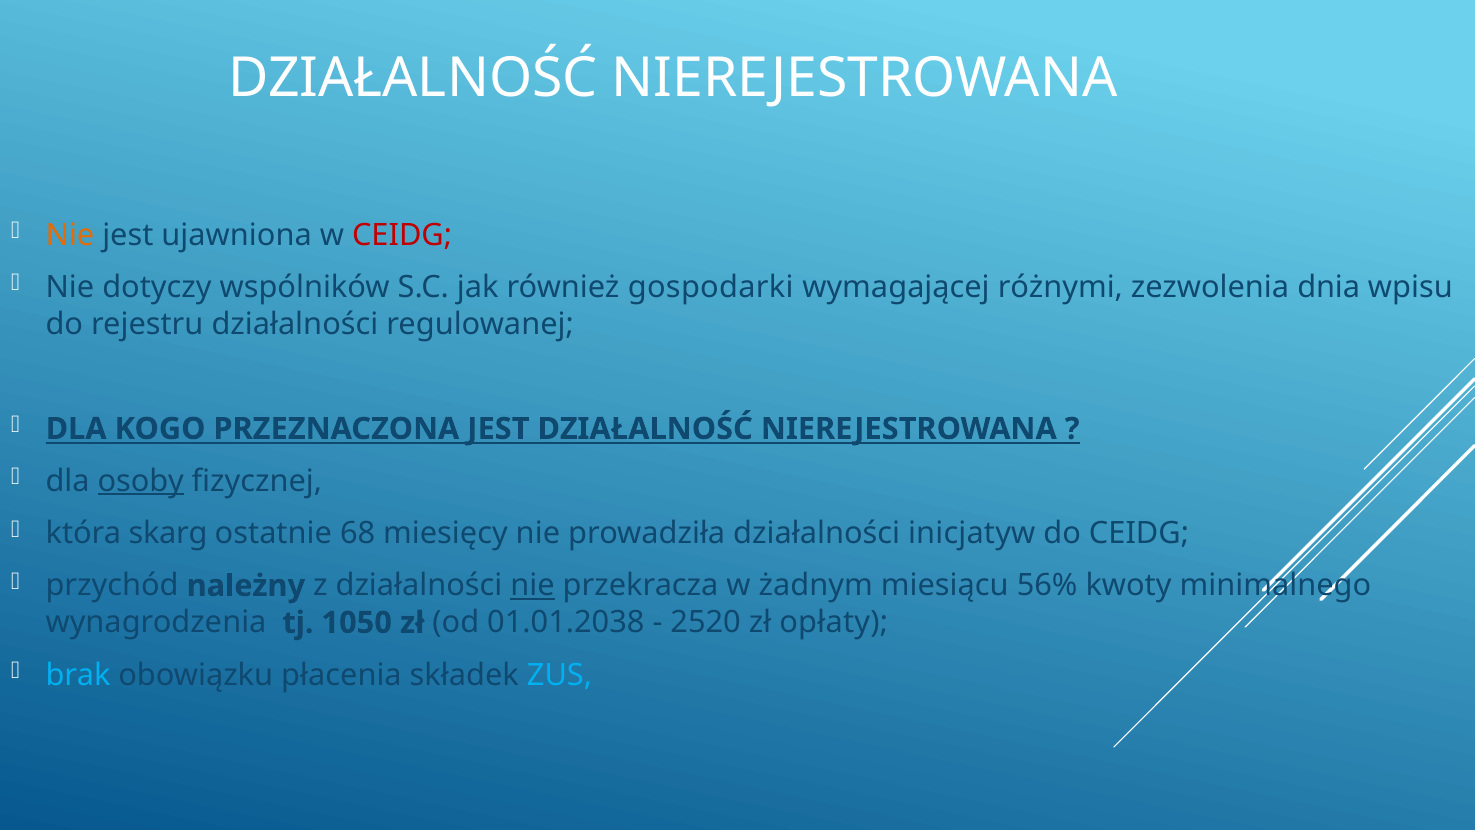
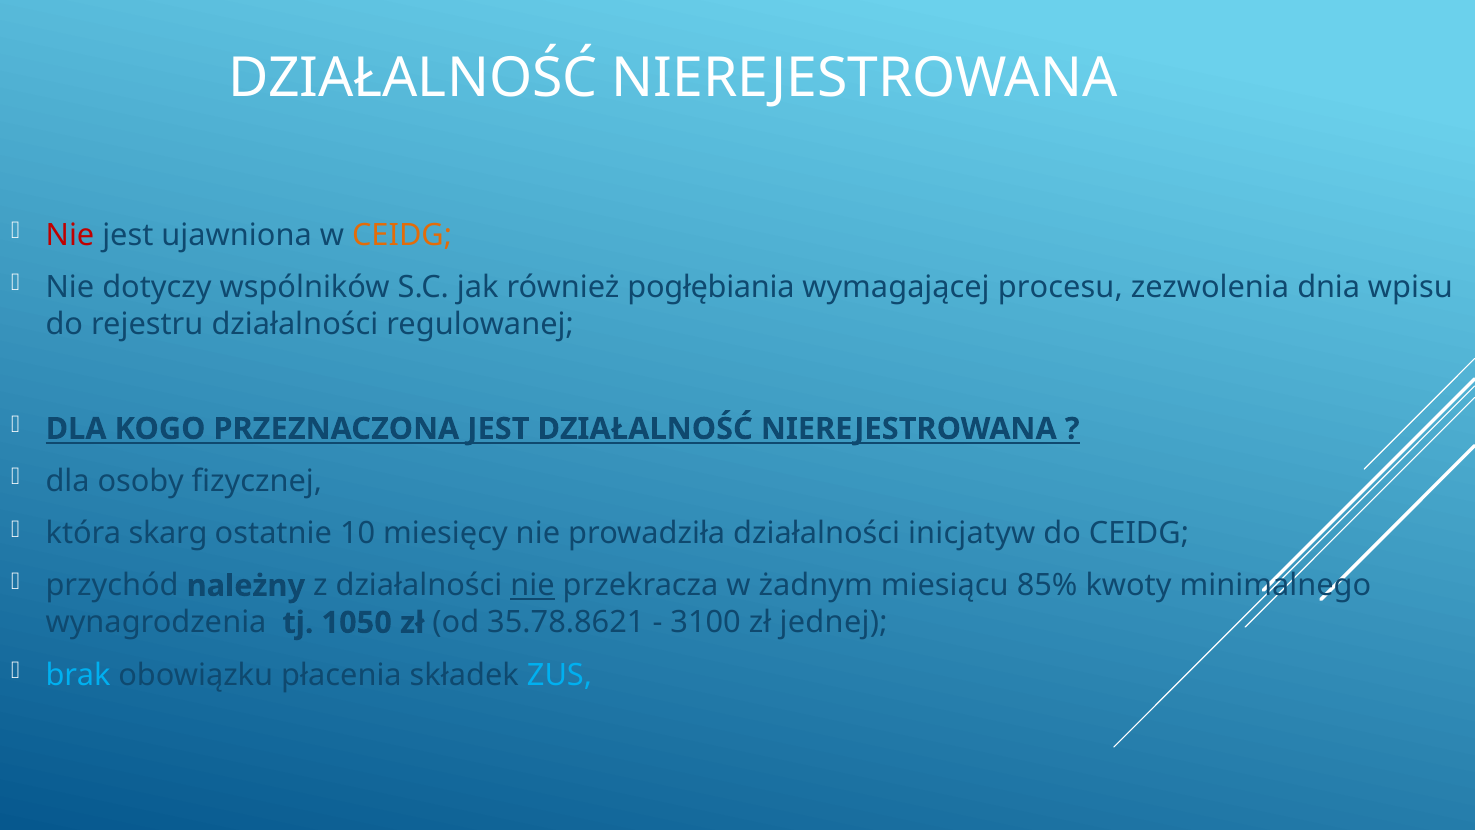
Nie colour: orange -> red (70, 235)
CEIDG colour: red -> orange (402, 235)
gospodarki: gospodarki -> pogłębiania (711, 287)
różnymi: różnymi -> procesu (1060, 287)
osoby underline: present -> none (141, 481)
68: 68 -> 10 (358, 533)
56%: 56% -> 85% (1047, 586)
01.01.2038: 01.01.2038 -> 35.78.8621 (566, 623)
2520: 2520 -> 3100 (706, 623)
opłaty: opłaty -> jednej (834, 623)
